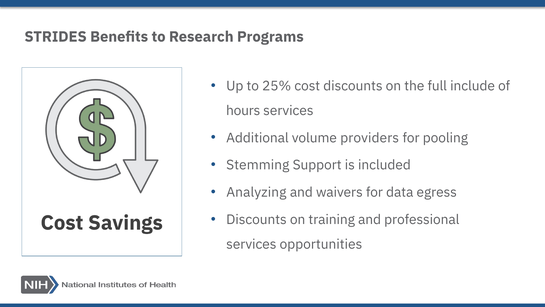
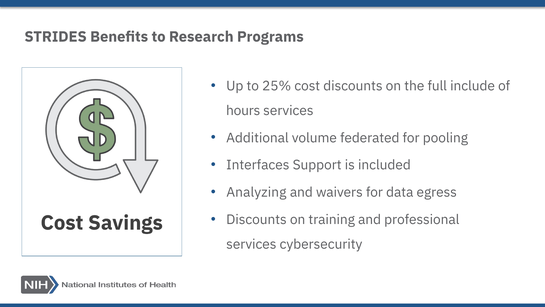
providers: providers -> federated (370, 138)
Stemming: Stemming -> Interfaces (258, 165)
opportunities: opportunities -> cybersecurity (321, 244)
